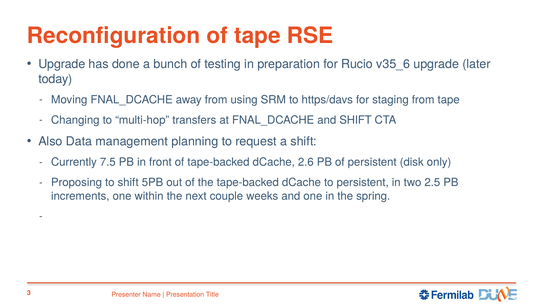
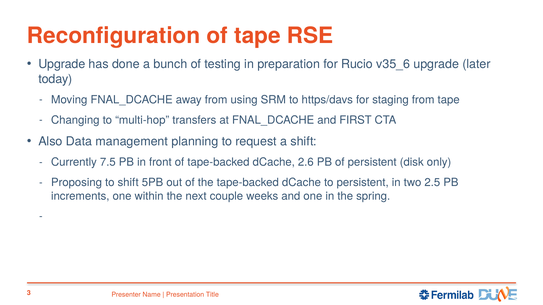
and SHIFT: SHIFT -> FIRST (355, 120)
